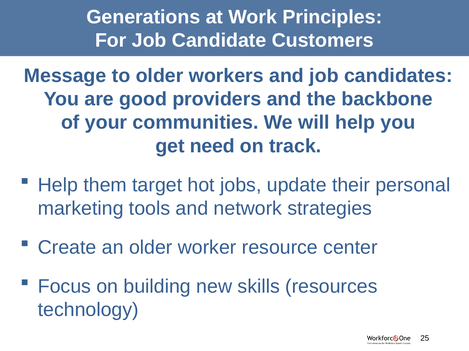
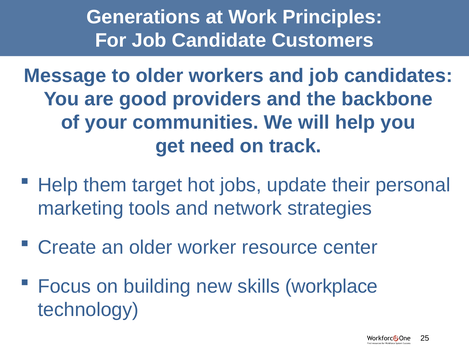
resources: resources -> workplace (332, 287)
